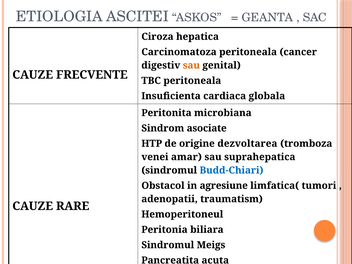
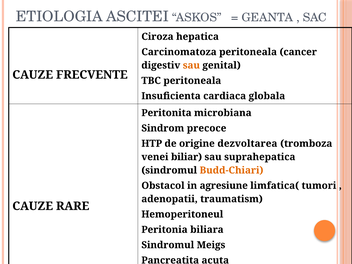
asociate: asociate -> precoce (207, 128)
amar: amar -> biliar (187, 157)
Budd-Chiari colour: blue -> orange (232, 170)
